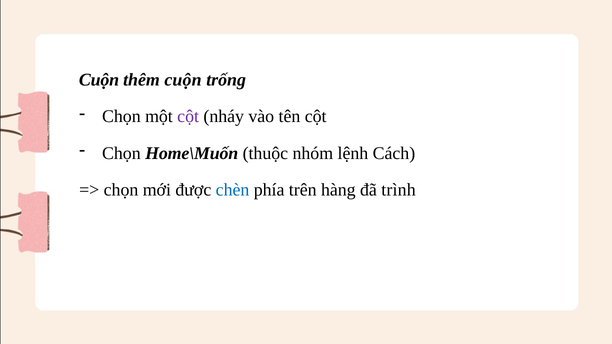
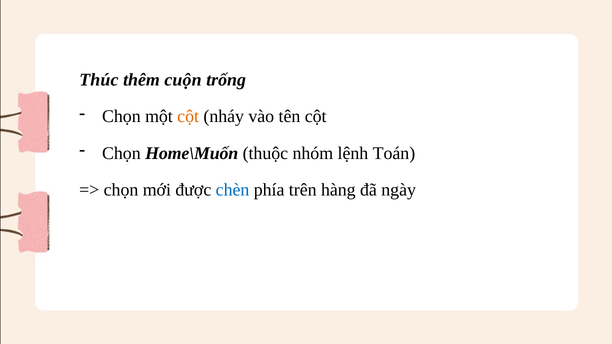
Cuộn: Cuộn -> Thúc (99, 80)
cột colour: purple -> orange (188, 117)
Cách: Cách -> Toán (394, 153)
trình: trình -> ngày (399, 190)
